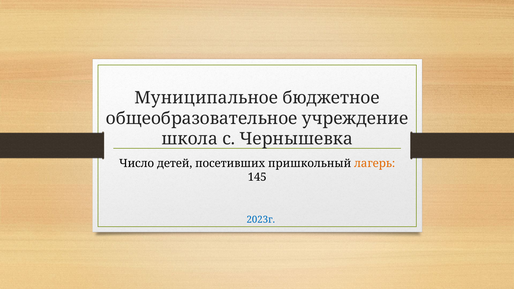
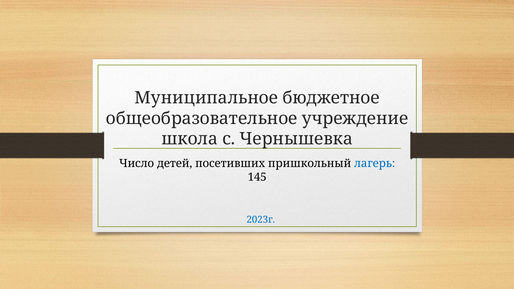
лагерь colour: orange -> blue (375, 164)
